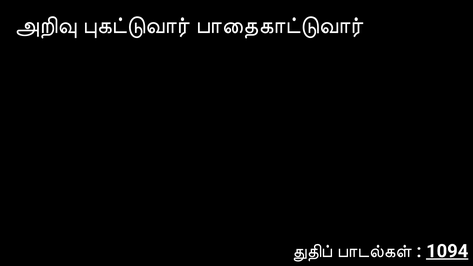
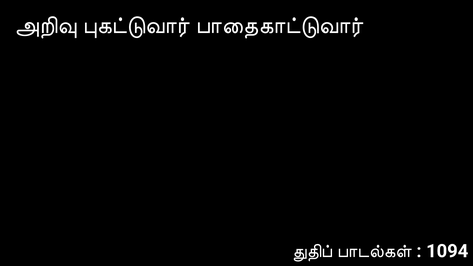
1094 underline: present -> none (447, 251)
